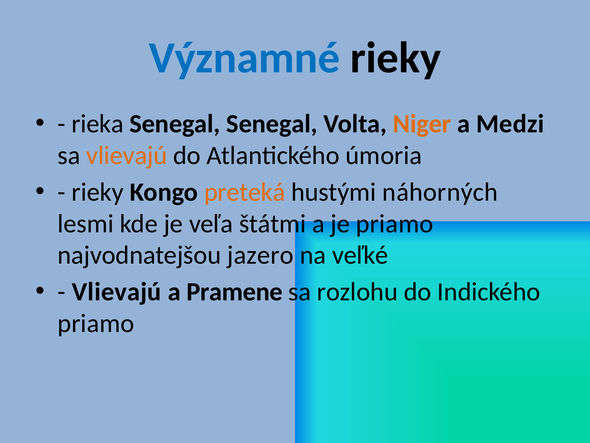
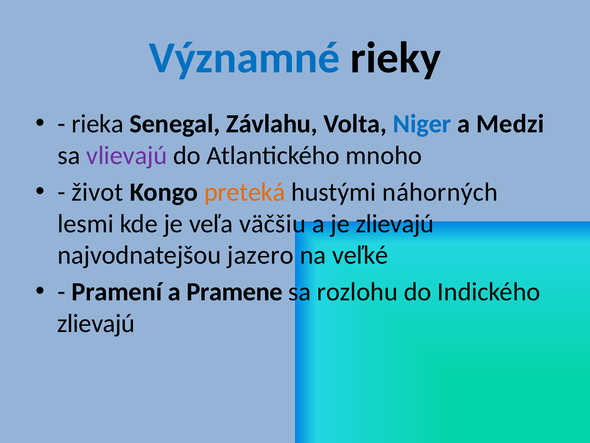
Senegal Senegal: Senegal -> Závlahu (272, 124)
Niger colour: orange -> blue (422, 124)
vlievajú colour: orange -> purple (127, 155)
úmoria: úmoria -> mnoho (384, 155)
rieky: rieky -> život (97, 192)
štátmi: štátmi -> väčšiu (272, 223)
je priamo: priamo -> zlievajú (395, 223)
Vlievajú: Vlievajú -> Pramení (117, 292)
priamo: priamo -> zlievajú (96, 323)
